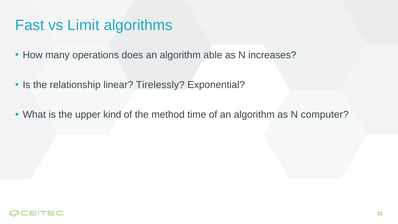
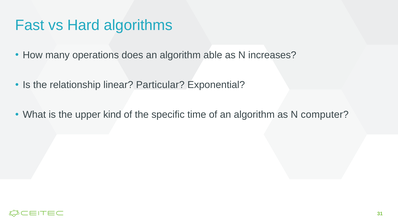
Limit: Limit -> Hard (84, 25)
Tirelessly: Tirelessly -> Particular (160, 85)
method: method -> specific (168, 115)
